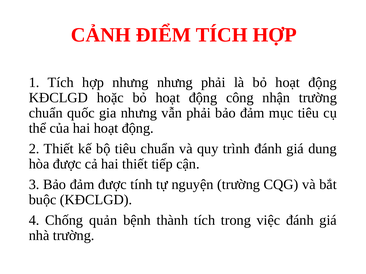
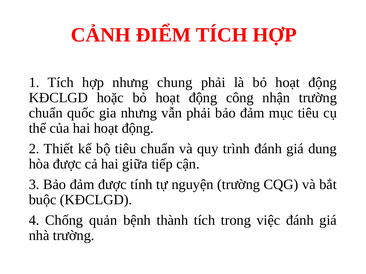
nhưng nhưng: nhưng -> chung (175, 82)
hai thiết: thiết -> giữa (135, 164)
